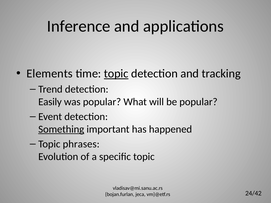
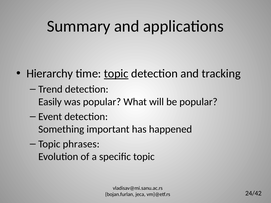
Inference: Inference -> Summary (79, 26)
Elements: Elements -> Hierarchy (50, 74)
Something underline: present -> none (61, 129)
